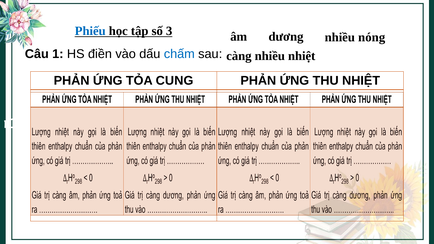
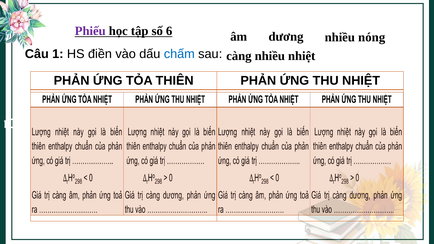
Phiếu colour: blue -> purple (90, 31)
3: 3 -> 6 (169, 31)
CUNG: CUNG -> THIÊN (175, 81)
